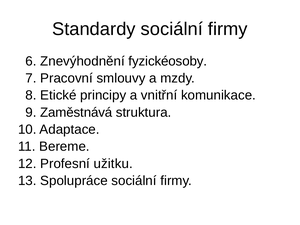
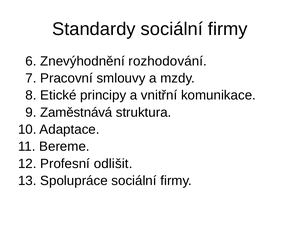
fyzickéosoby: fyzickéosoby -> rozhodování (168, 61)
užitku: užitku -> odlišit (113, 164)
